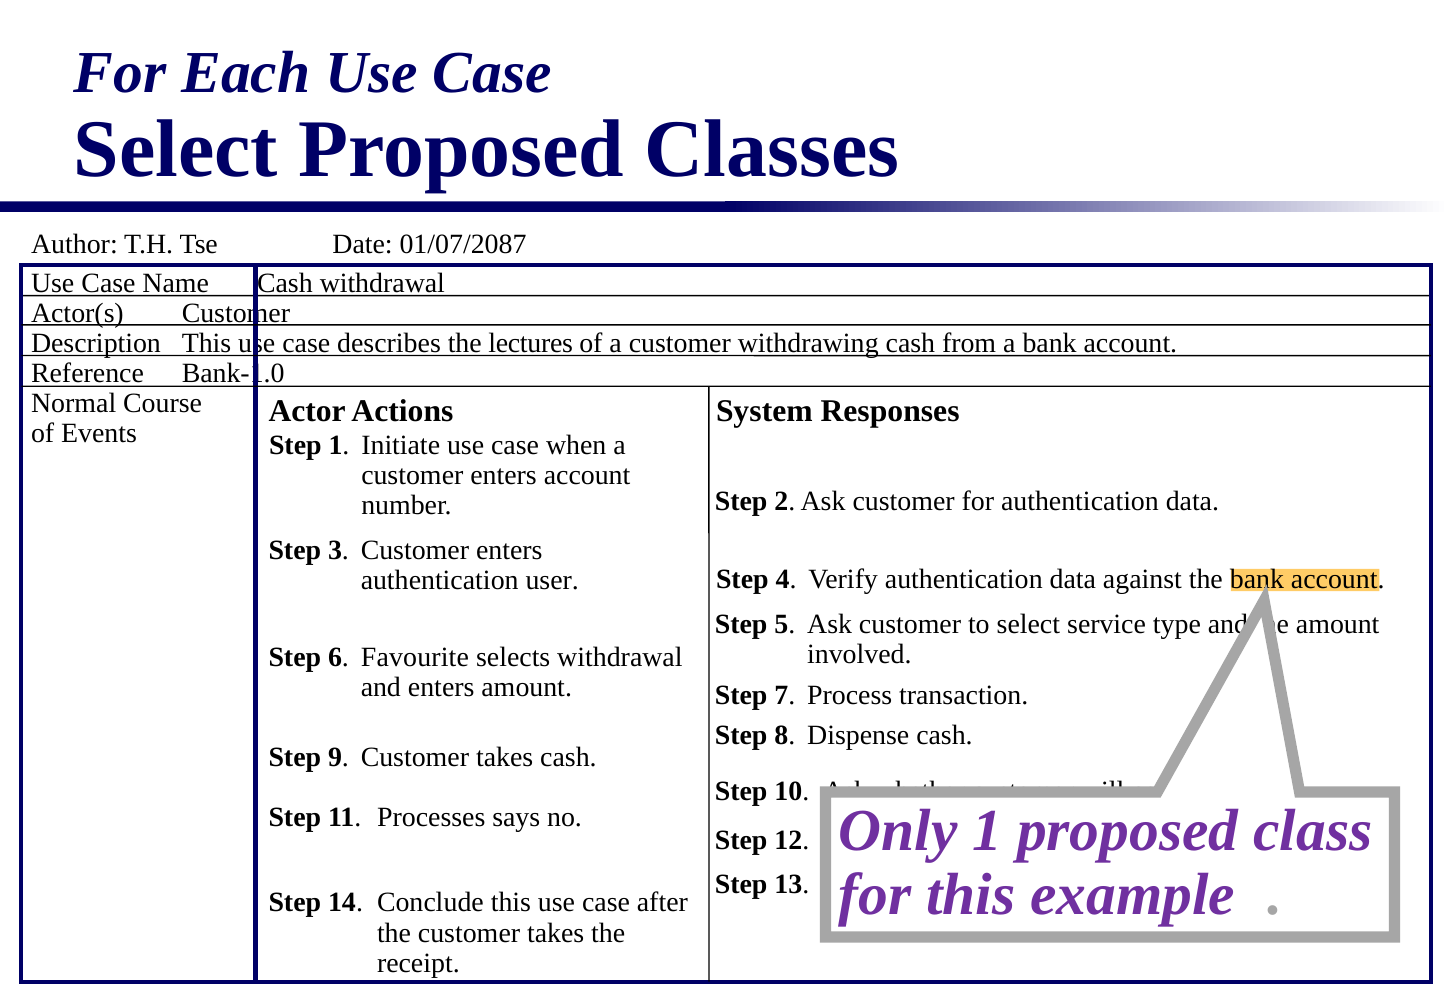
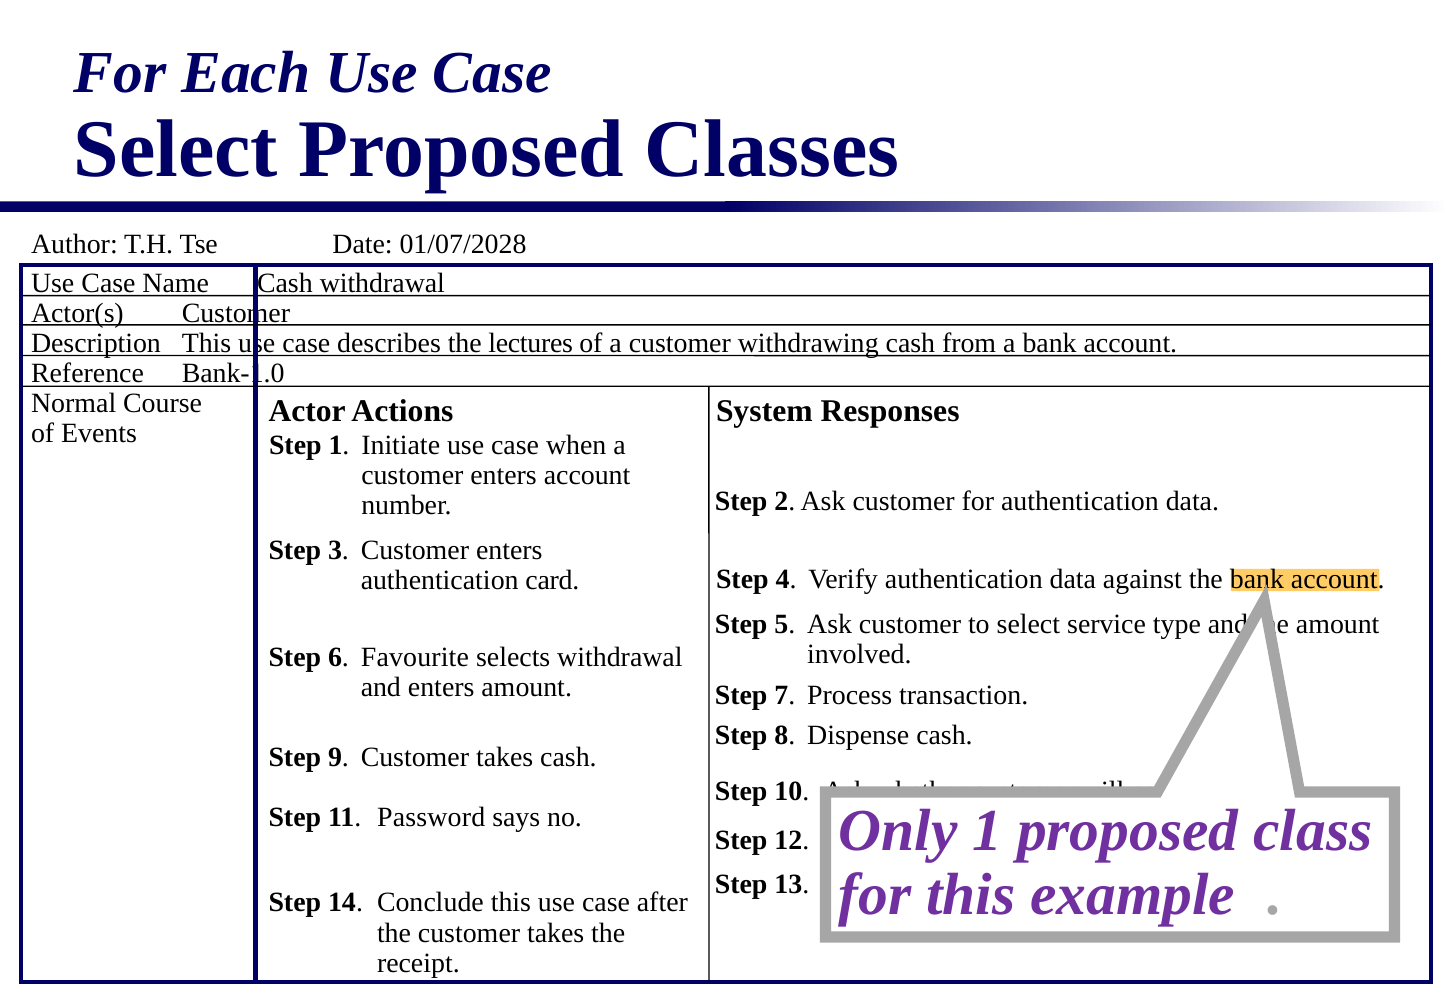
01/07/2087: 01/07/2087 -> 01/07/2028 (463, 245)
user: user -> card (552, 580)
Processes: Processes -> Password (431, 818)
